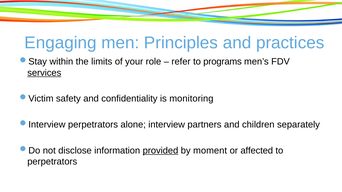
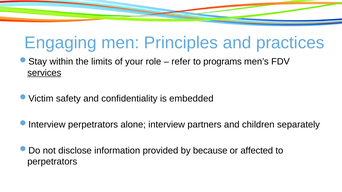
monitoring: monitoring -> embedded (191, 99)
provided underline: present -> none (160, 151)
moment: moment -> because (210, 151)
